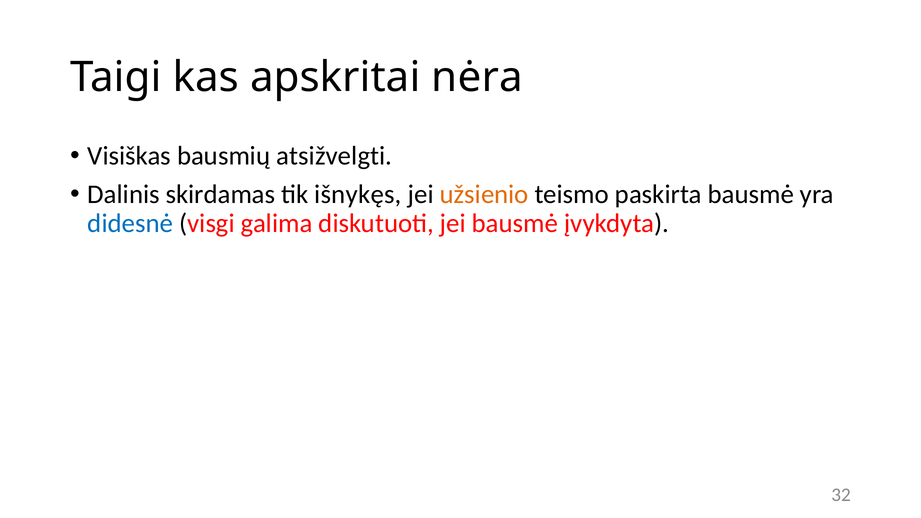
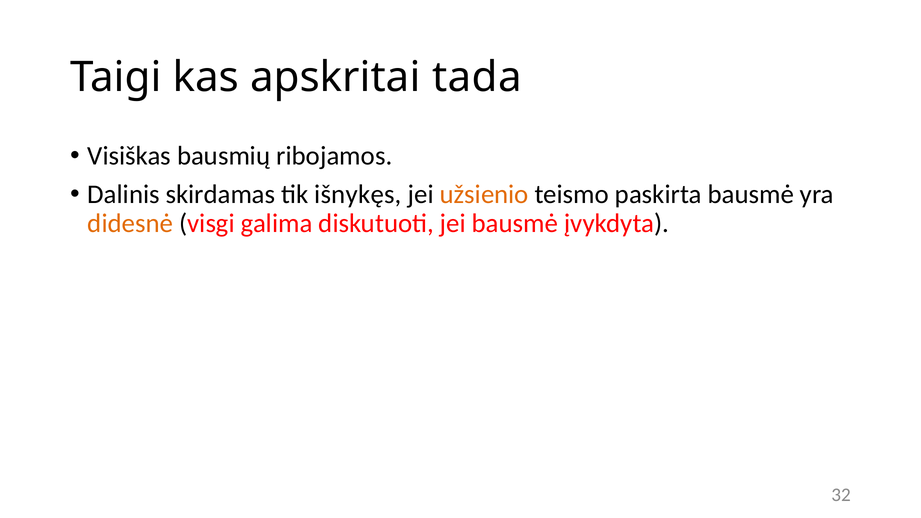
nėra: nėra -> tada (477, 77)
atsižvelgti: atsižvelgti -> ribojamos (334, 156)
didesnė colour: blue -> orange (130, 223)
